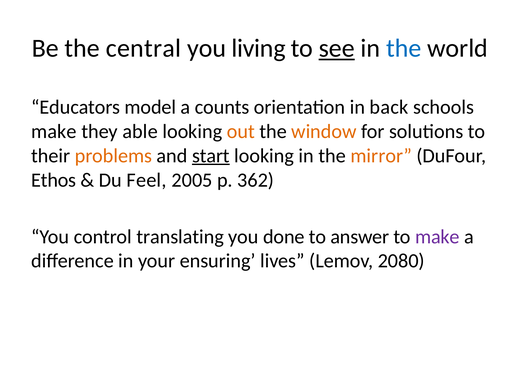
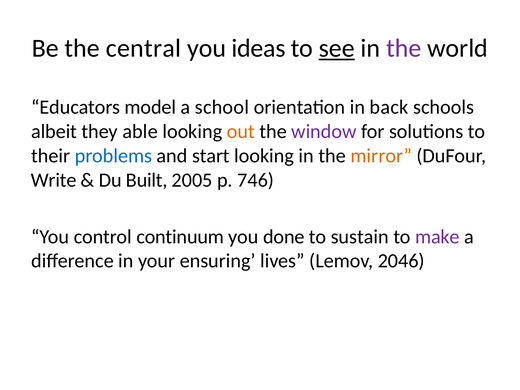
living: living -> ideas (258, 48)
the colour: blue -> purple (404, 48)
counts: counts -> school (222, 107)
make: make -> albeit (54, 131)
window colour: orange -> purple (324, 131)
problems colour: orange -> blue (113, 156)
start underline: present -> none (211, 156)
Ethos: Ethos -> Write (54, 180)
Feel: Feel -> Built (147, 180)
362: 362 -> 746 (256, 180)
translating: translating -> continuum (180, 237)
answer: answer -> sustain (360, 237)
2080: 2080 -> 2046 (401, 261)
